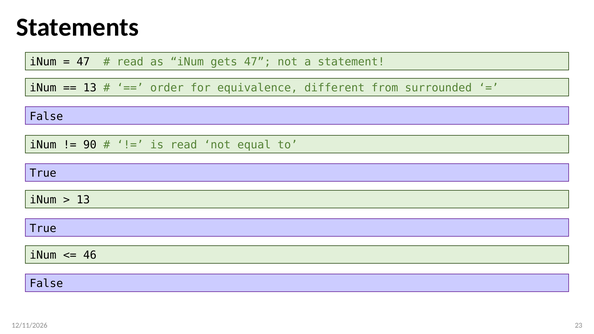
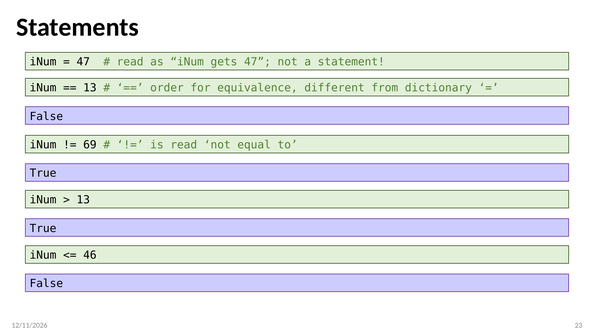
surrounded: surrounded -> dictionary (438, 88)
90: 90 -> 69 (90, 145)
